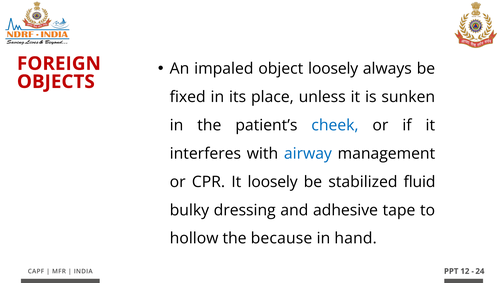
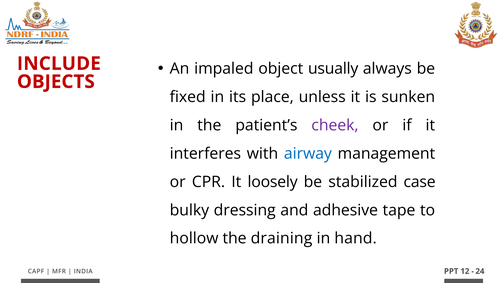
FOREIGN: FOREIGN -> INCLUDE (59, 64)
object loosely: loosely -> usually (333, 69)
cheek colour: blue -> purple (335, 125)
fluid: fluid -> case (420, 182)
because: because -> draining (282, 238)
